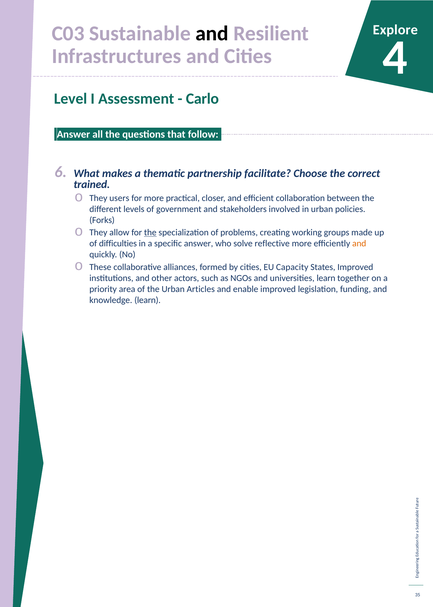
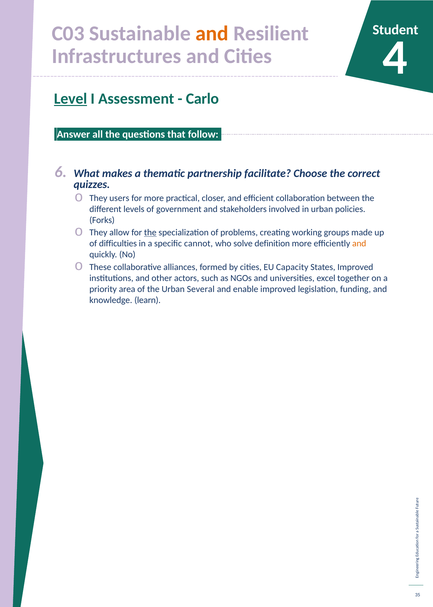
Explore: Explore -> Student (395, 30)
and colour: black -> orange (212, 34)
Level underline: none -> present (71, 99)
trained: trained -> quizzes (92, 185)
specific answer: answer -> cannot (199, 244)
reflective: reflective -> definition (272, 244)
universities learn: learn -> excel (326, 278)
Articles: Articles -> Several (201, 289)
